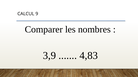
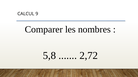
3,9: 3,9 -> 5,8 (49, 56)
4,83: 4,83 -> 2,72 (89, 56)
